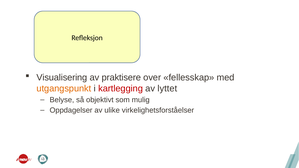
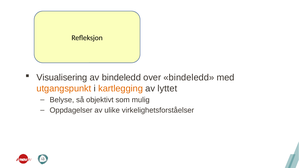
av praktisere: praktisere -> bindeledd (121, 78)
over fellesskap: fellesskap -> bindeledd (189, 78)
kartlegging colour: red -> orange (121, 89)
